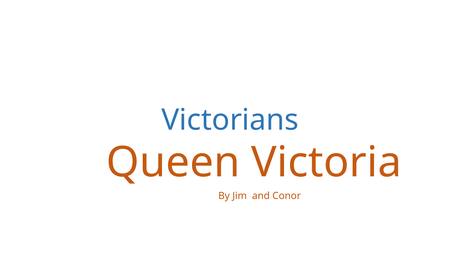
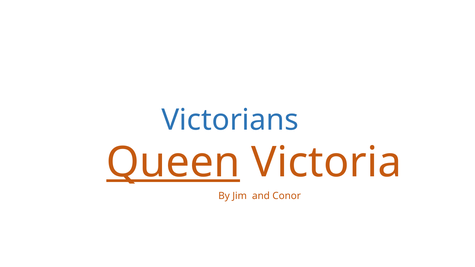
Queen underline: none -> present (173, 162)
